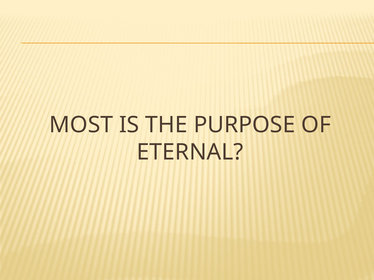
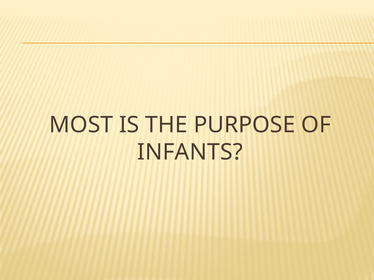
ETERNAL: ETERNAL -> INFANTS (190, 152)
